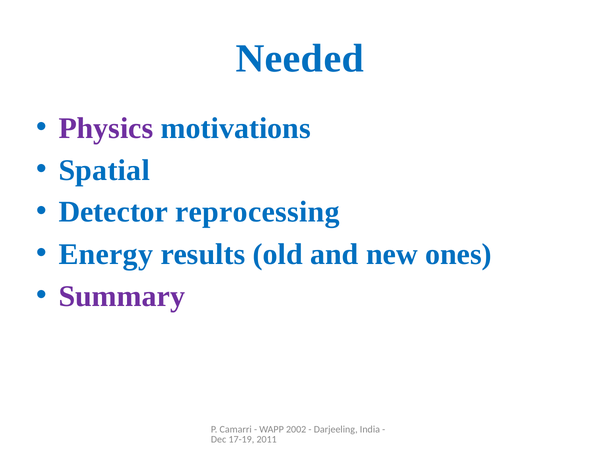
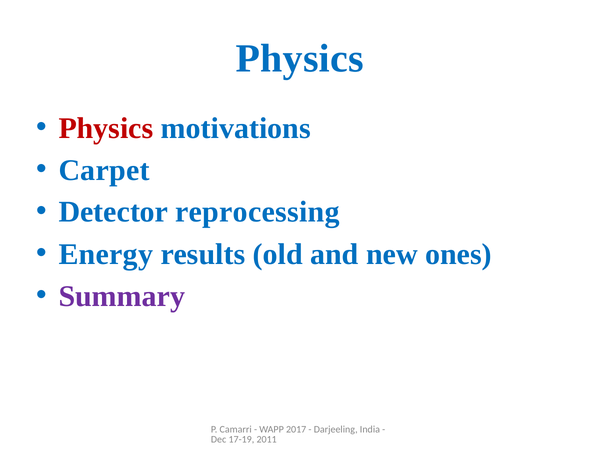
Needed: Needed -> Physics (300, 58)
Physics colour: purple -> red (106, 128)
Spatial: Spatial -> Carpet (104, 170)
2002: 2002 -> 2017 (296, 430)
